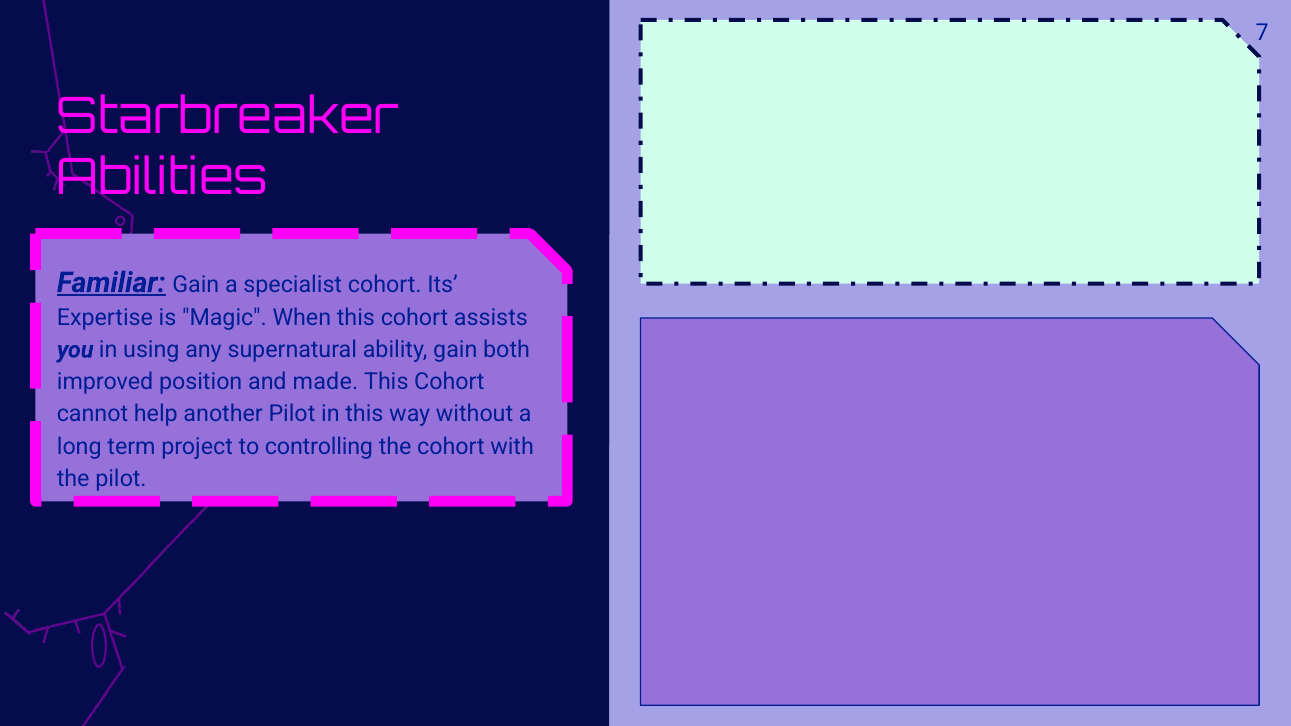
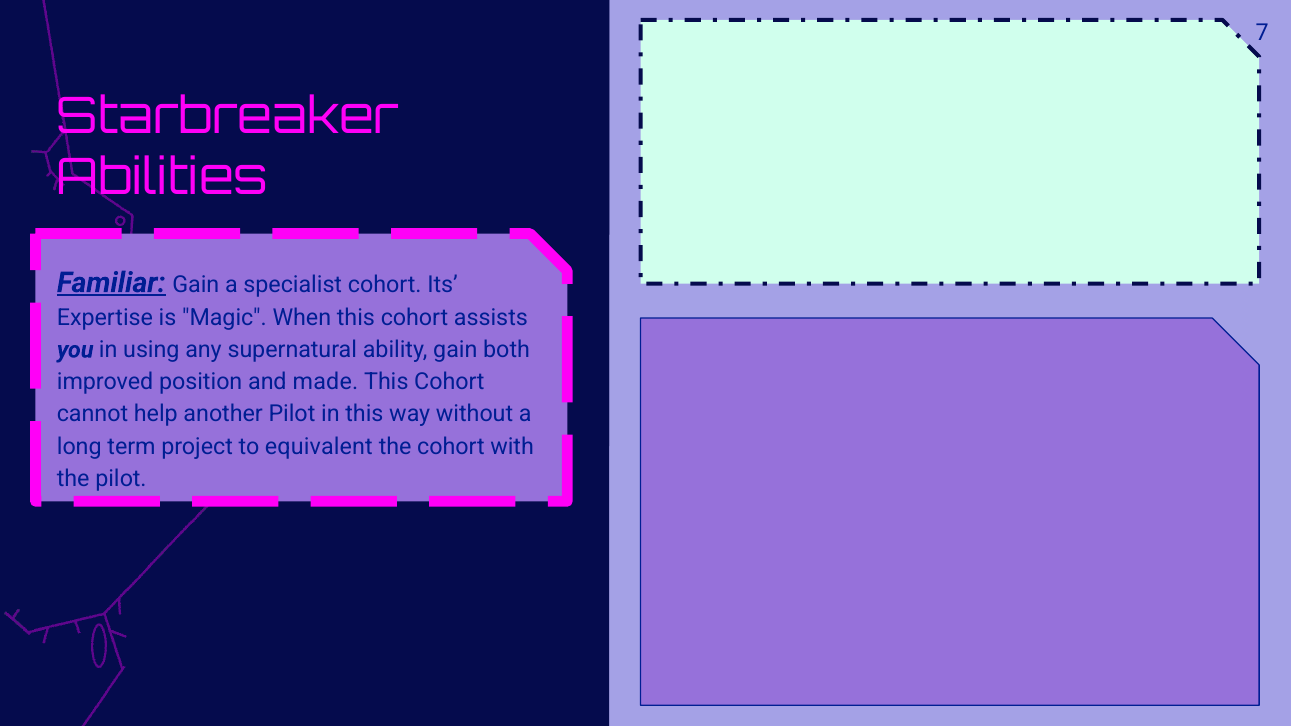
controlling: controlling -> equivalent (319, 446)
